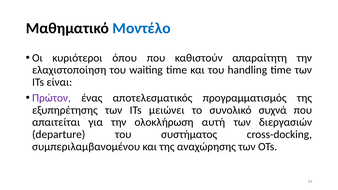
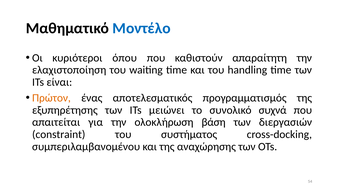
Πρώτον colour: purple -> orange (51, 98)
αυτή: αυτή -> βάση (214, 122)
departure: departure -> constraint (59, 134)
